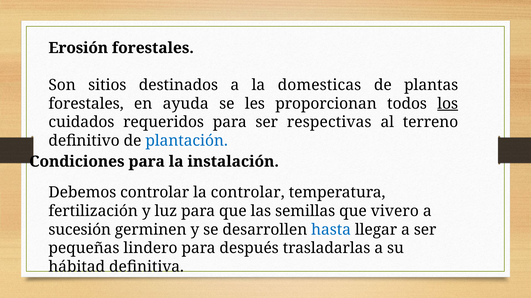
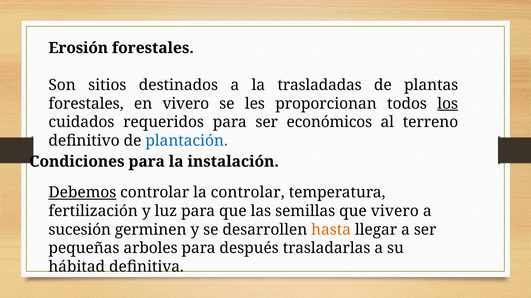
domesticas: domesticas -> trasladadas (320, 85)
en ayuda: ayuda -> vivero (186, 104)
respectivas: respectivas -> económicos (329, 122)
Debemos underline: none -> present (82, 193)
hasta colour: blue -> orange (331, 230)
lindero: lindero -> arboles (151, 249)
